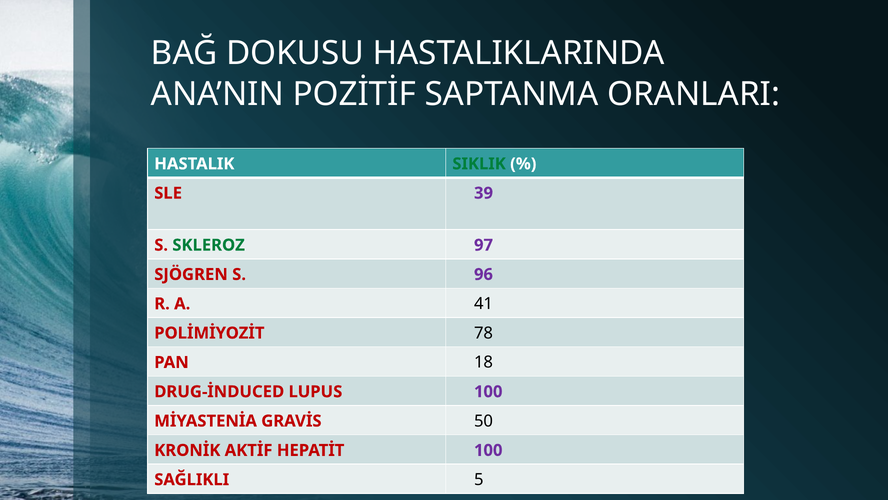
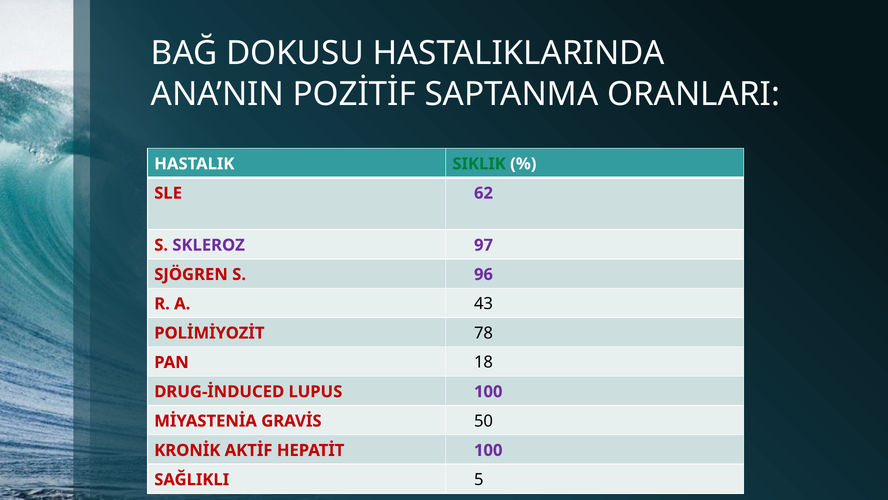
39: 39 -> 62 (484, 193)
SKLEROZ colour: green -> purple (209, 245)
41: 41 -> 43 (484, 304)
